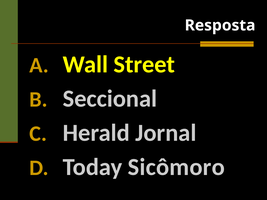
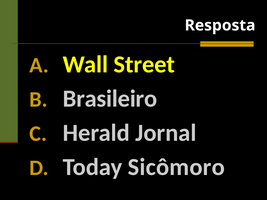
Seccional: Seccional -> Brasileiro (110, 99)
